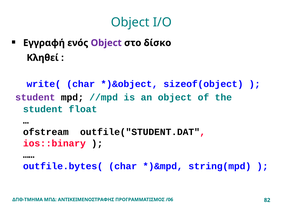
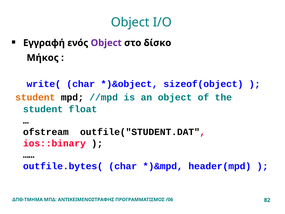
Κληθεί: Κληθεί -> Μήκος (43, 58)
student colour: purple -> orange (35, 97)
string(mpd: string(mpd -> header(mpd (220, 166)
